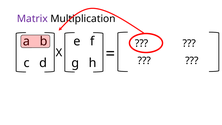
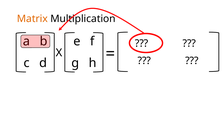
Matrix colour: purple -> orange (32, 19)
